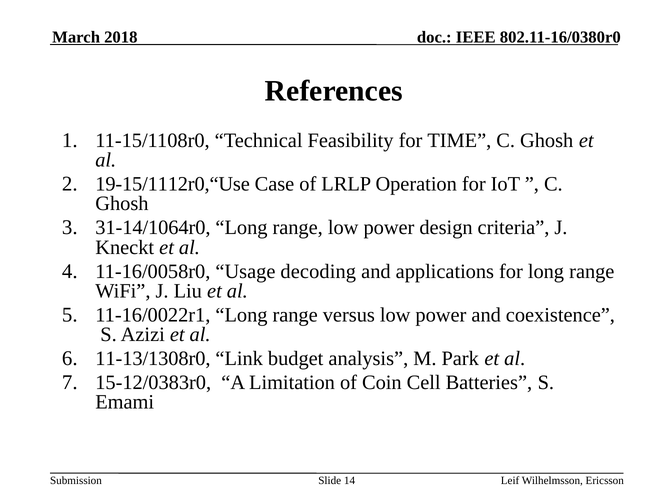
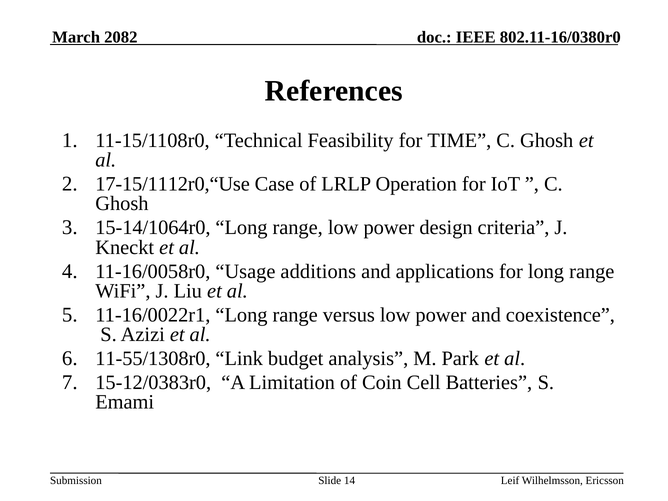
2018: 2018 -> 2082 (121, 37)
19-15/1112r0,“Use: 19-15/1112r0,“Use -> 17-15/1112r0,“Use (173, 184)
31-14/1064r0: 31-14/1064r0 -> 15-14/1064r0 (153, 228)
decoding: decoding -> additions (318, 271)
11-13/1308r0: 11-13/1308r0 -> 11-55/1308r0 (153, 359)
